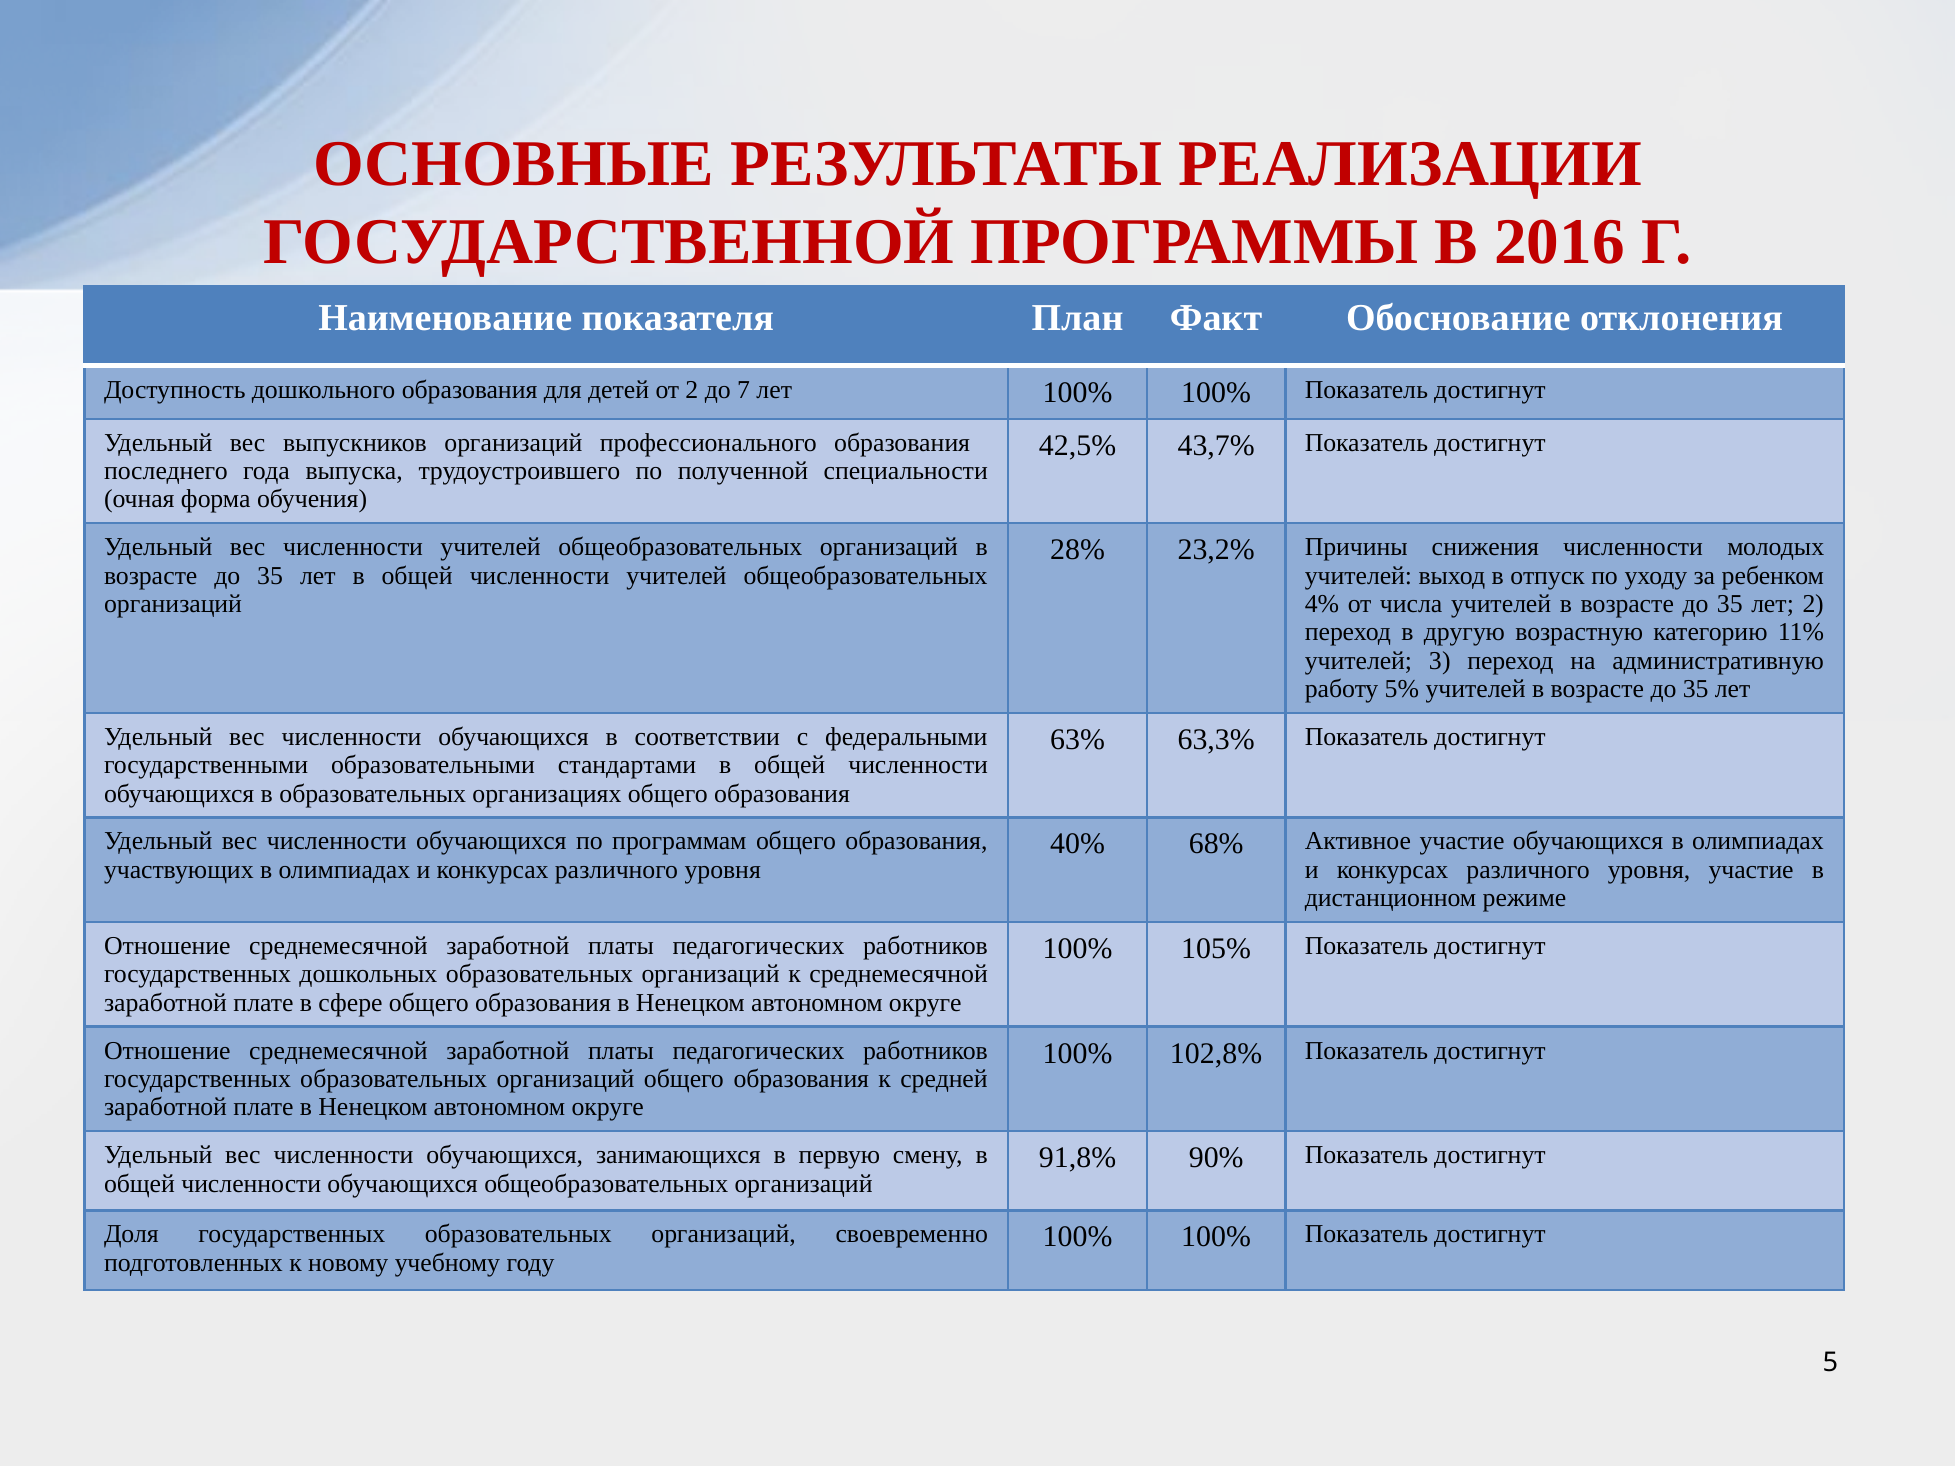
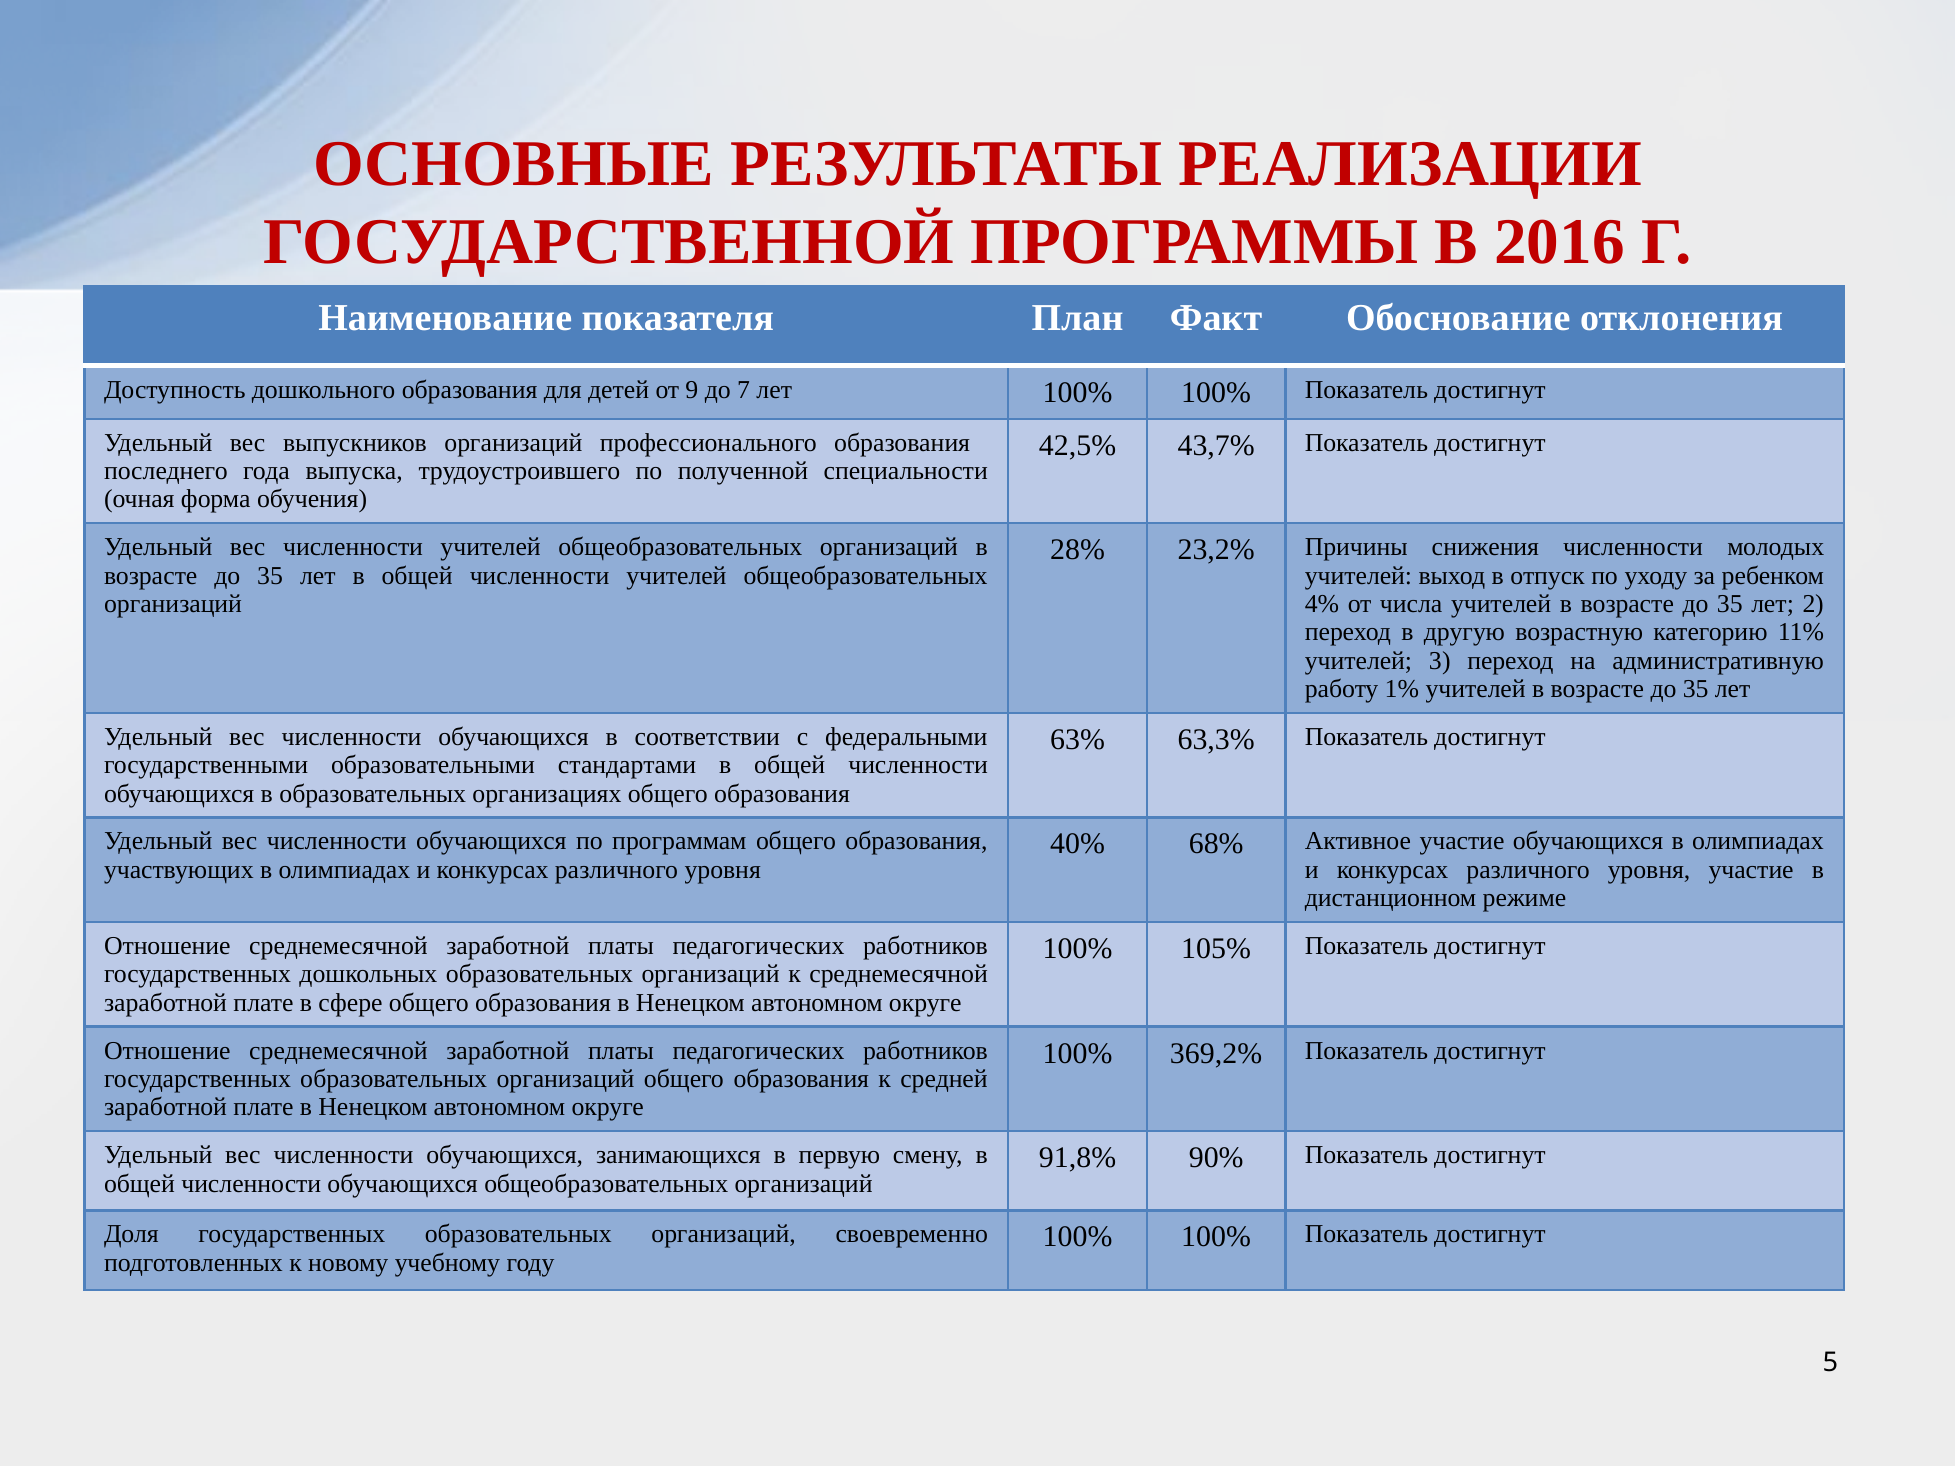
от 2: 2 -> 9 (692, 390)
5%: 5% -> 1% (1402, 689)
102,8%: 102,8% -> 369,2% (1216, 1053)
